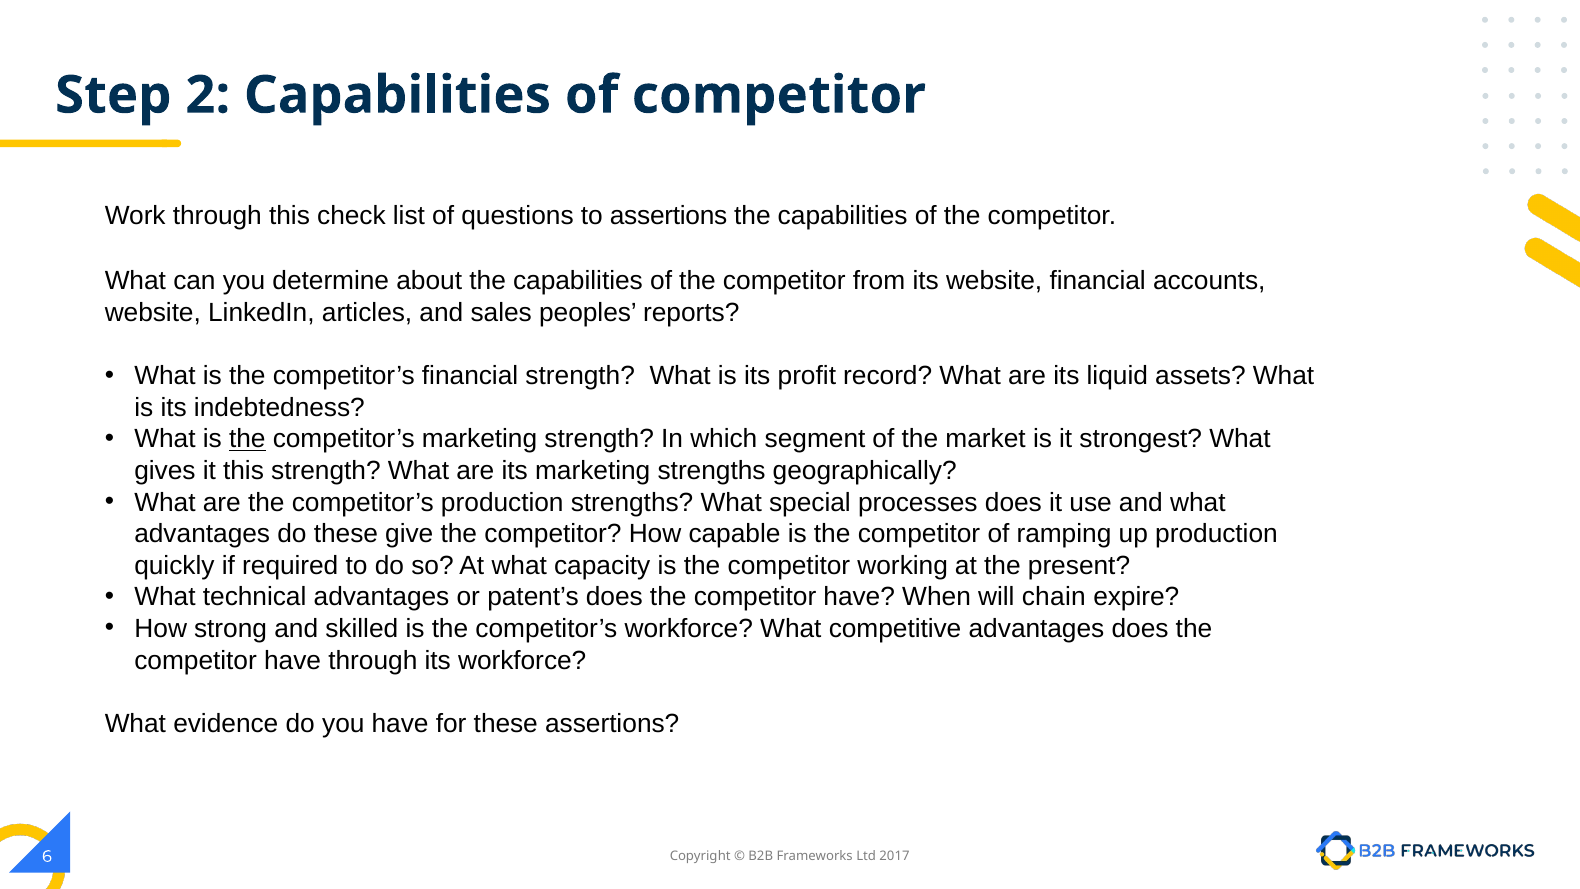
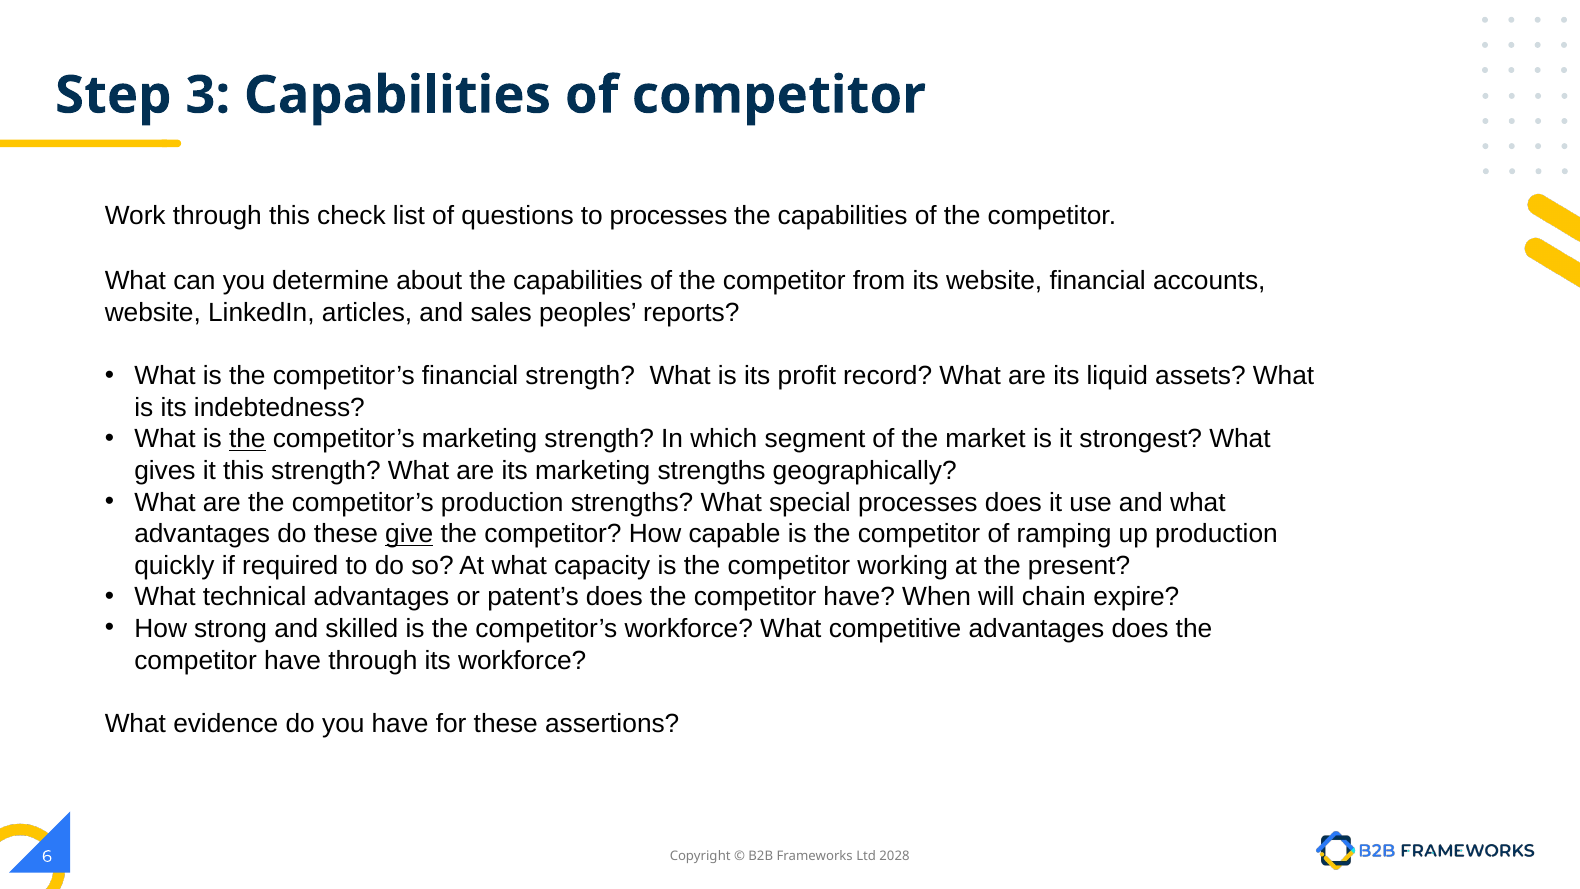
2: 2 -> 3 (208, 95)
to assertions: assertions -> processes (669, 216)
give underline: none -> present (409, 534)
2017: 2017 -> 2028 (895, 856)
